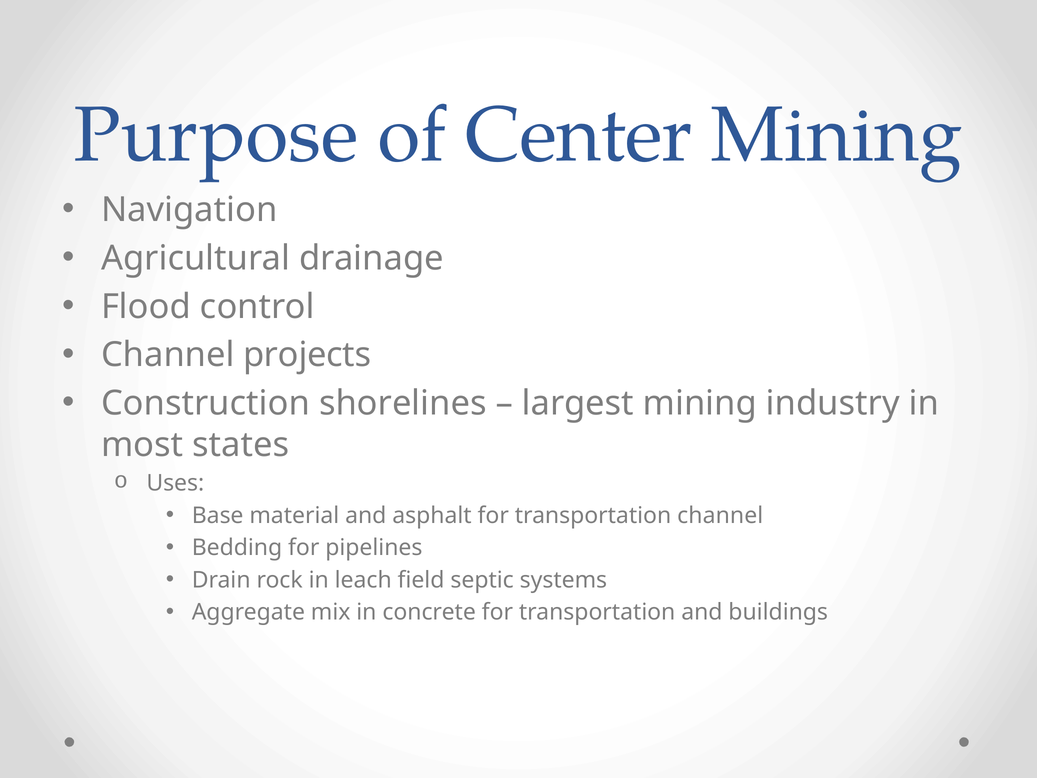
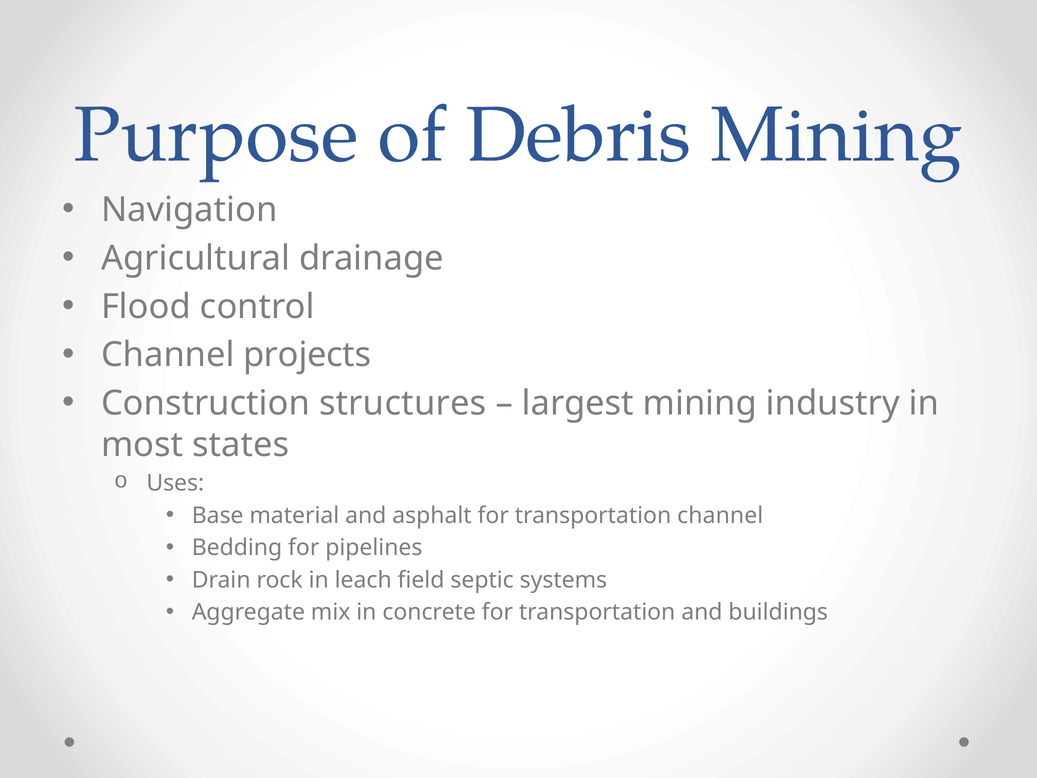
Center: Center -> Debris (579, 135)
shorelines: shorelines -> structures (403, 403)
